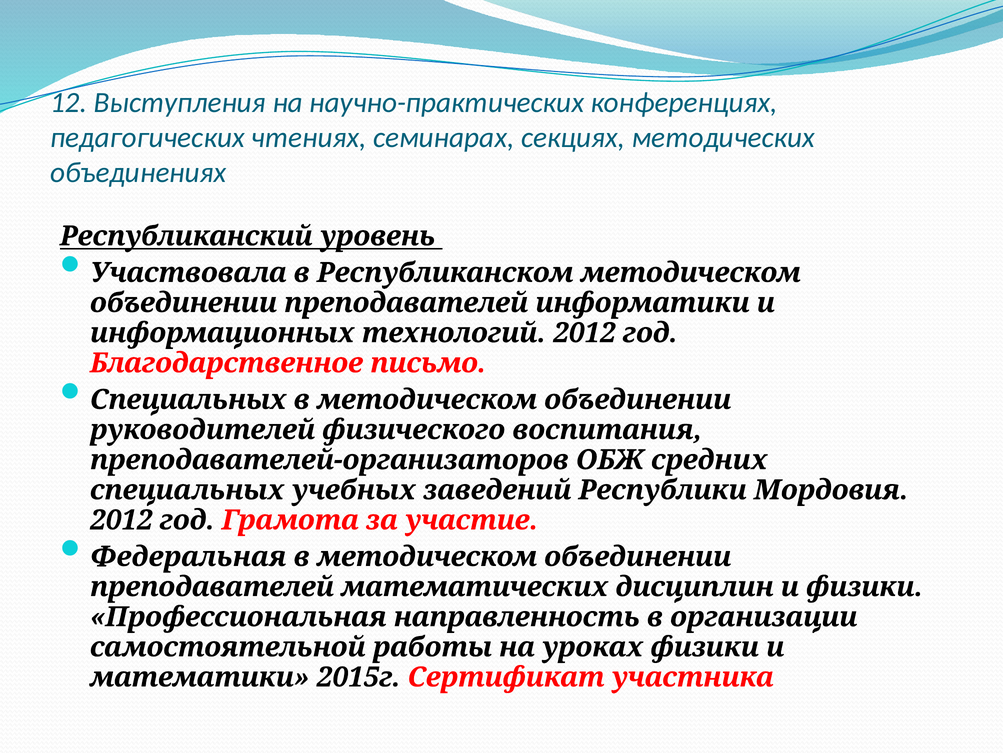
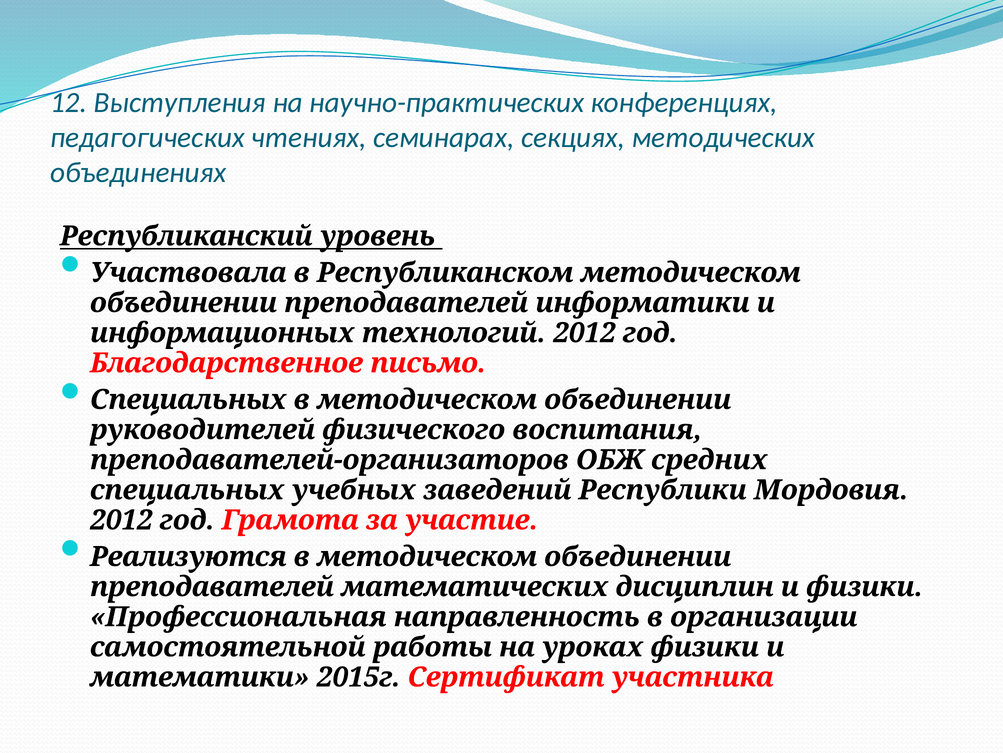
Федеральная: Федеральная -> Реализуются (188, 556)
